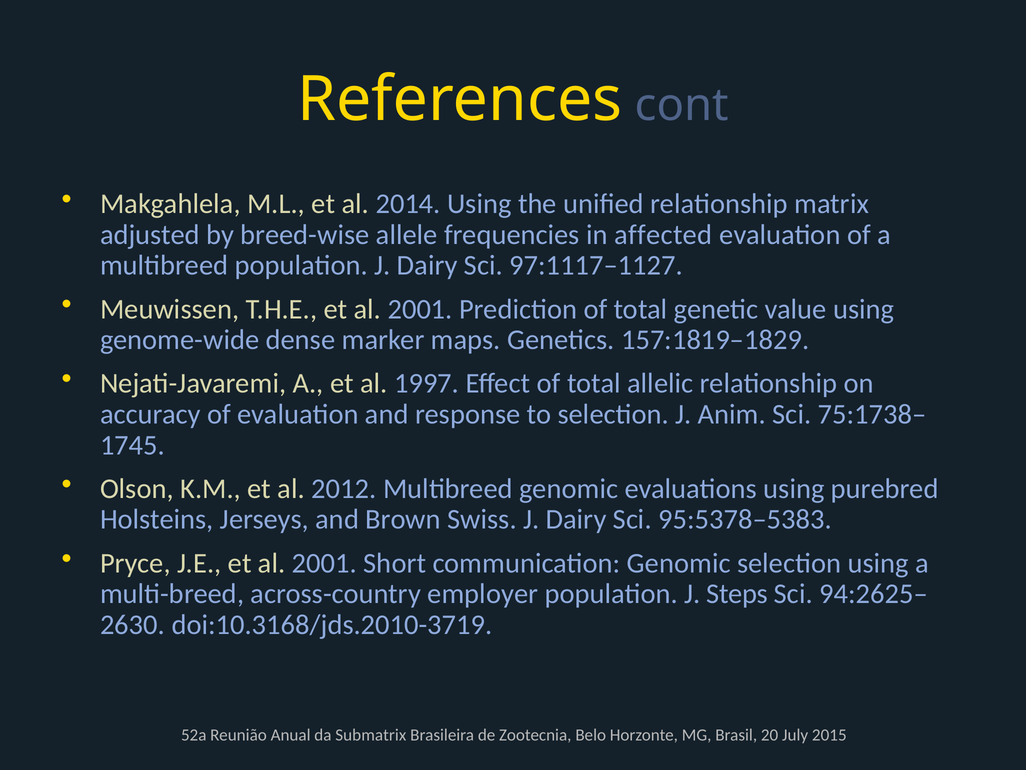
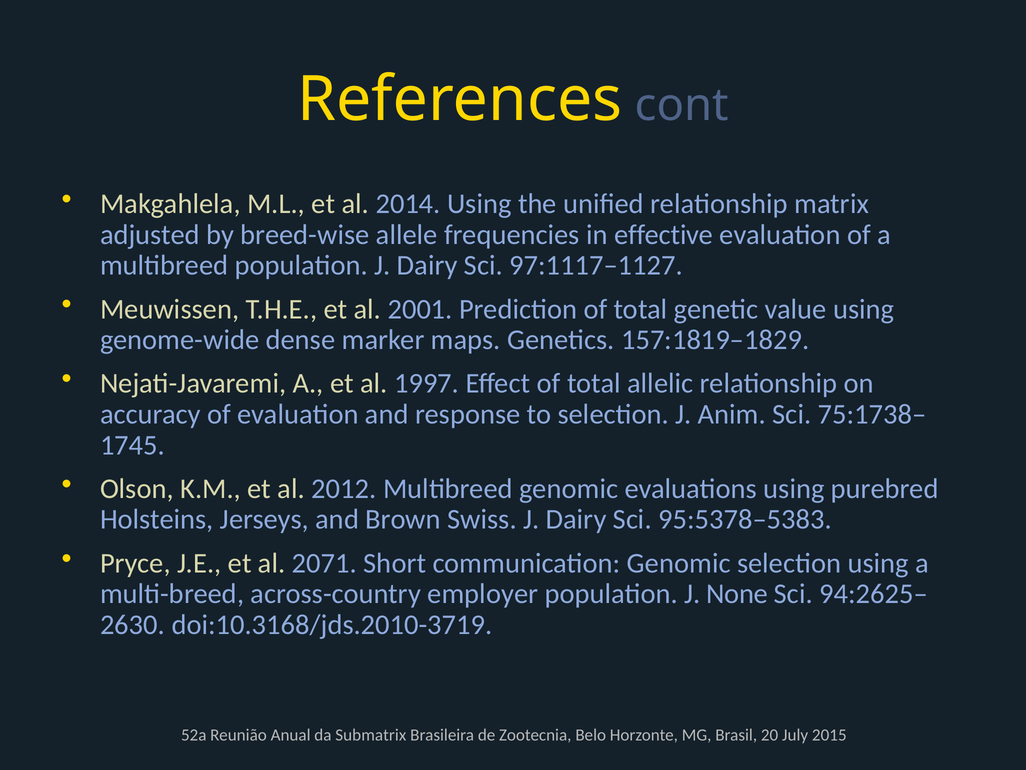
affected: affected -> effective (664, 235)
J.E et al 2001: 2001 -> 2071 (324, 563)
Steps: Steps -> None (737, 594)
